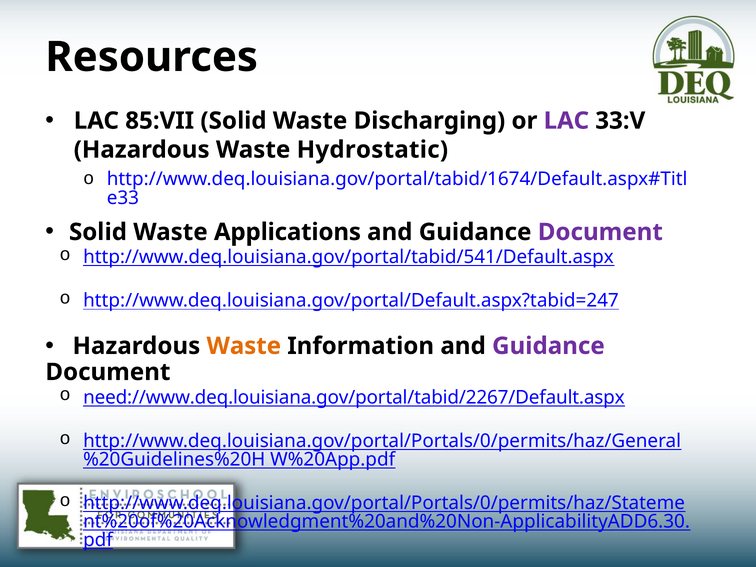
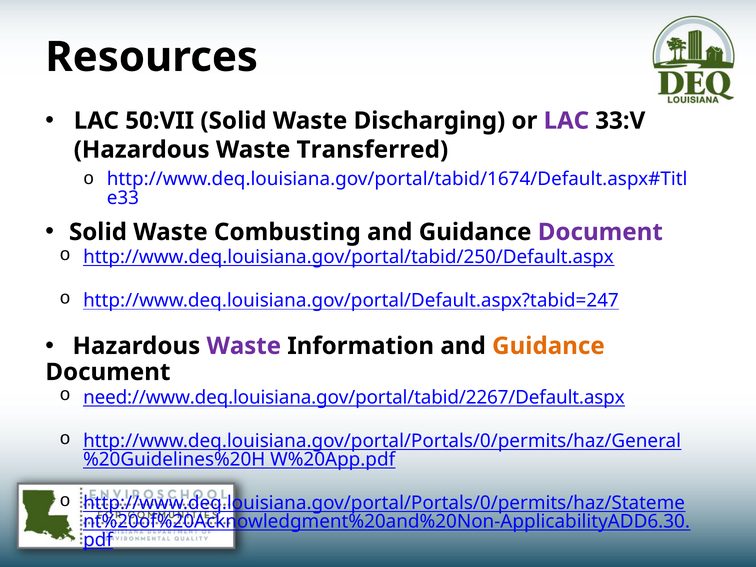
85:VII: 85:VII -> 50:VII (160, 121)
Hydrostatic: Hydrostatic -> Transferred (372, 150)
Applications: Applications -> Combusting (287, 232)
http://www.deq.louisiana.gov/portal/tabid/541/Default.aspx: http://www.deq.louisiana.gov/portal/tabid/541/Default.aspx -> http://www.deq.louisiana.gov/portal/tabid/250/Default.aspx (348, 257)
Waste colour: orange -> purple (244, 346)
Guidance colour: purple -> orange (548, 346)
